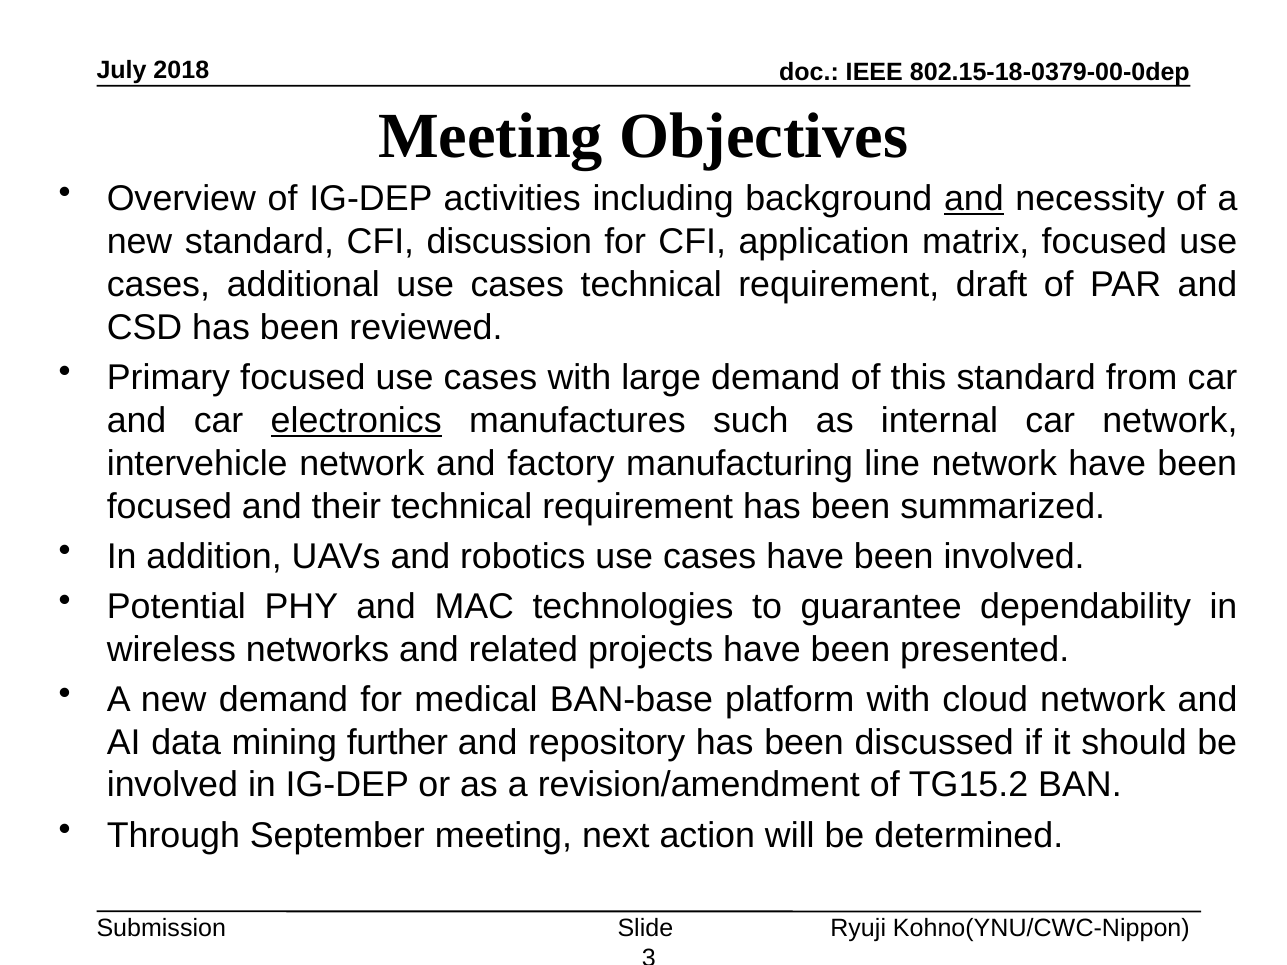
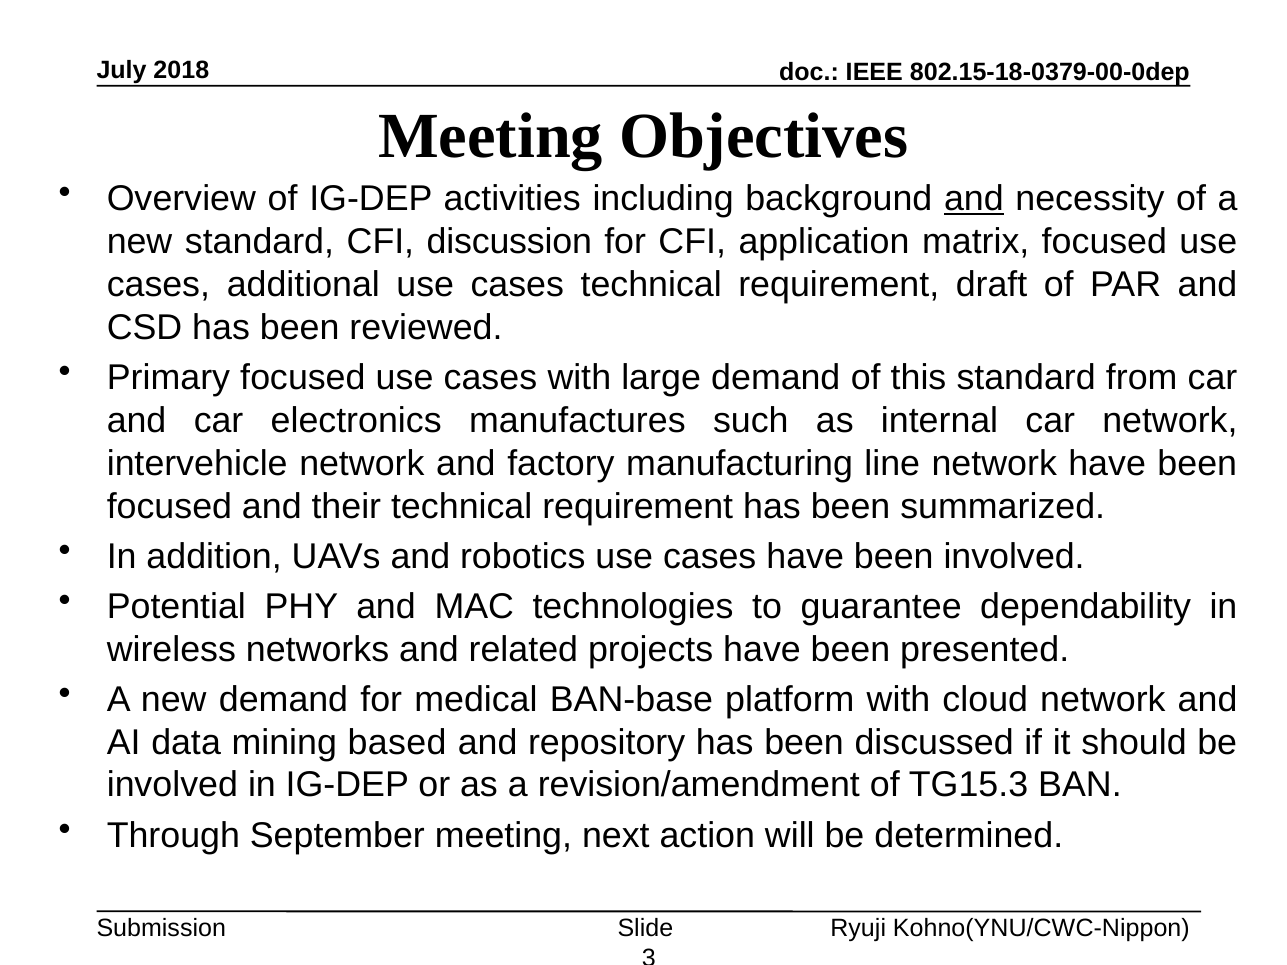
electronics underline: present -> none (356, 421)
further: further -> based (397, 742)
TG15.2: TG15.2 -> TG15.3 (969, 785)
